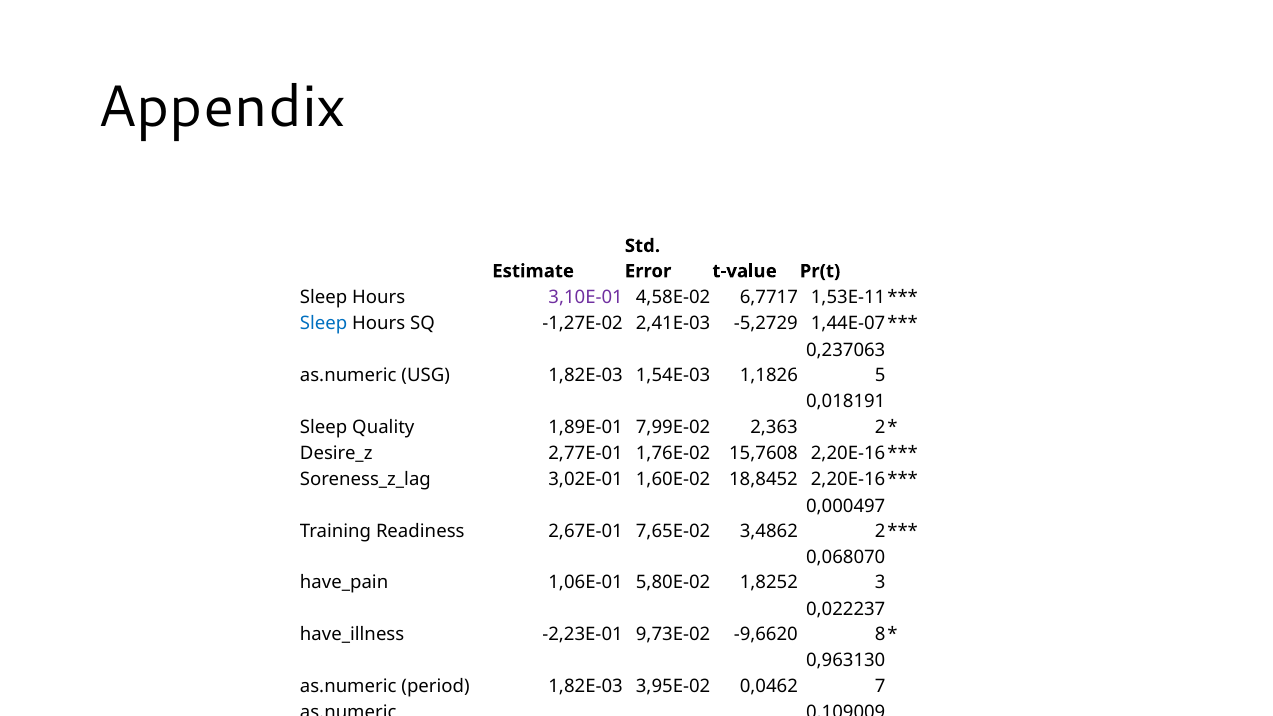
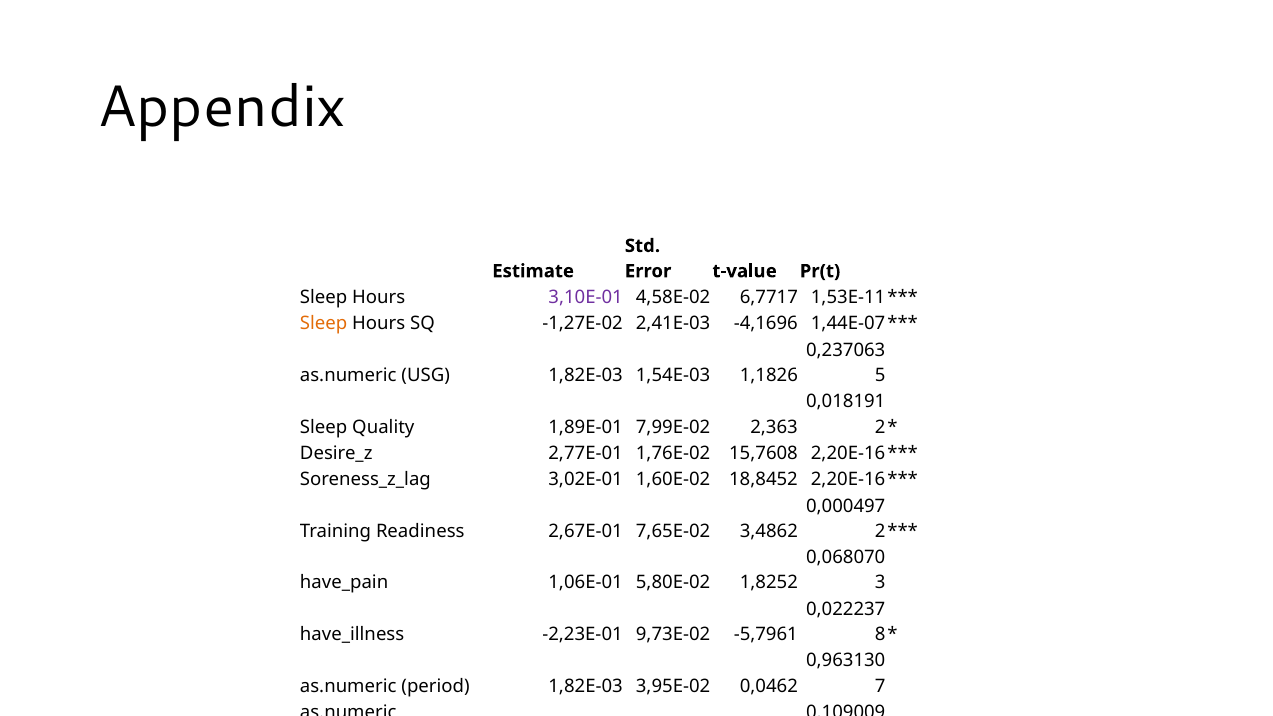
Sleep colour: blue -> orange (324, 324)
-5,2729: -5,2729 -> -4,1696 (766, 324)
-9,6620: -9,6620 -> -5,7961 (766, 634)
